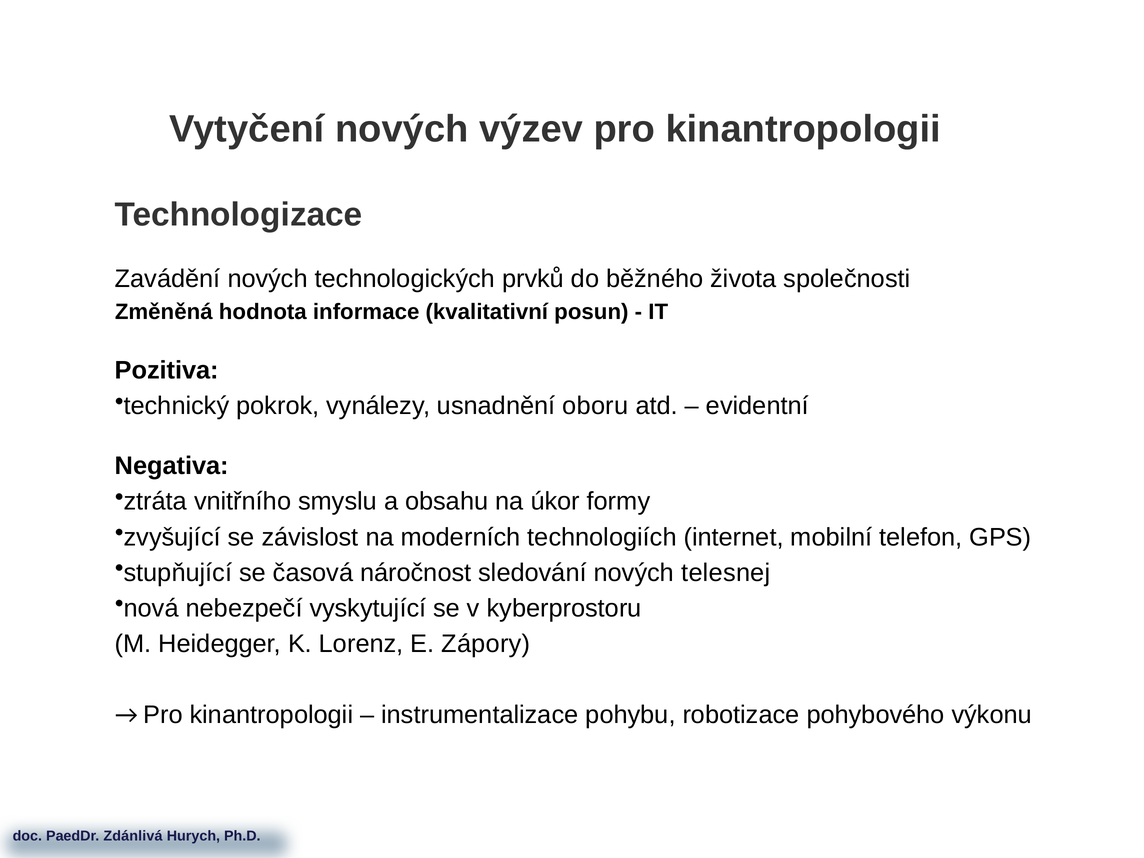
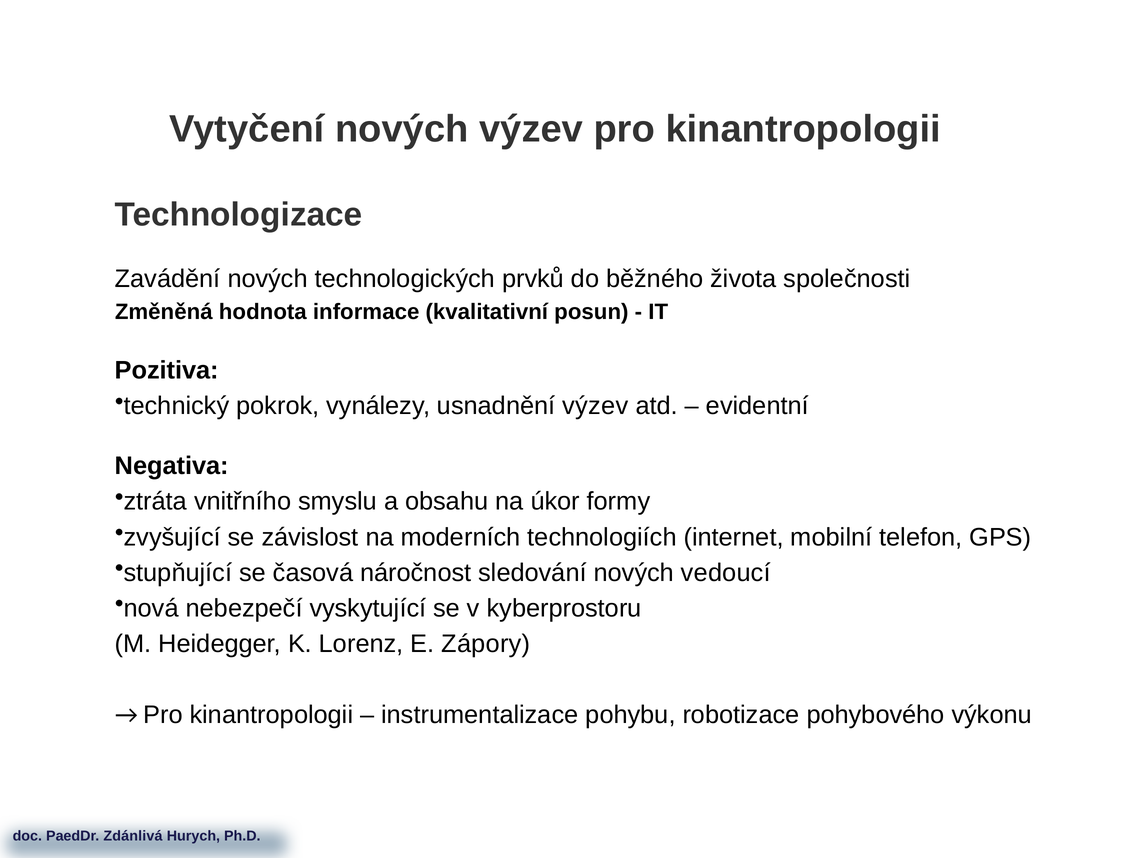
usnadnění oboru: oboru -> výzev (595, 406)
telesnej: telesnej -> vedoucí (726, 573)
